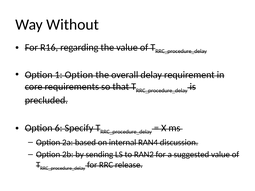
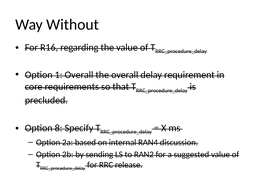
1 Option: Option -> Overall (79, 75)
6: 6 -> 8 (59, 128)
